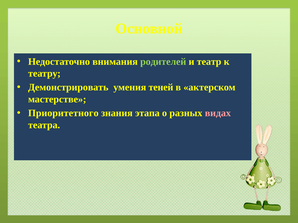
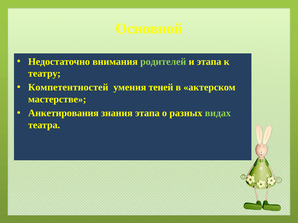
и театр: театр -> этапа (209, 62)
Демонстрировать: Демонстрировать -> Компетентностей (68, 88)
Приоритетного: Приоритетного -> Анкетирования (63, 113)
видах colour: pink -> light green (218, 113)
